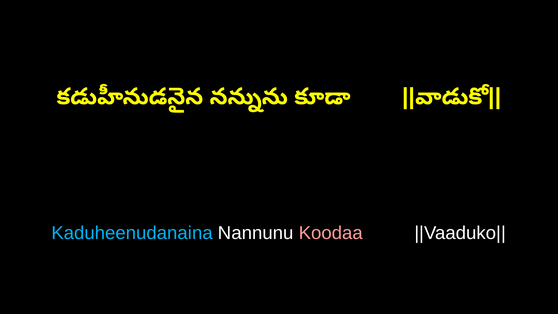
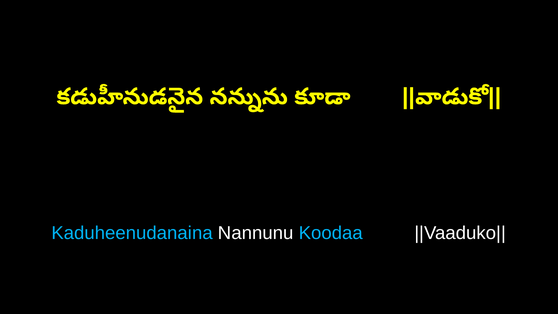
Koodaa colour: pink -> light blue (331, 233)
